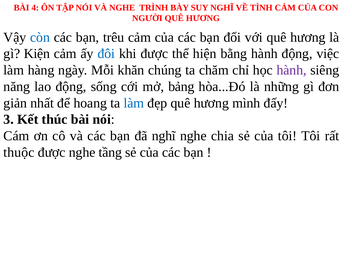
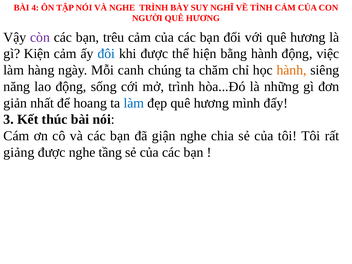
còn colour: blue -> purple (40, 37)
khăn: khăn -> canh (131, 70)
hành colour: purple -> orange (292, 70)
mở bảng: bảng -> trình (181, 87)
đã nghĩ: nghĩ -> giận (164, 136)
thuộc: thuộc -> giảng (19, 152)
